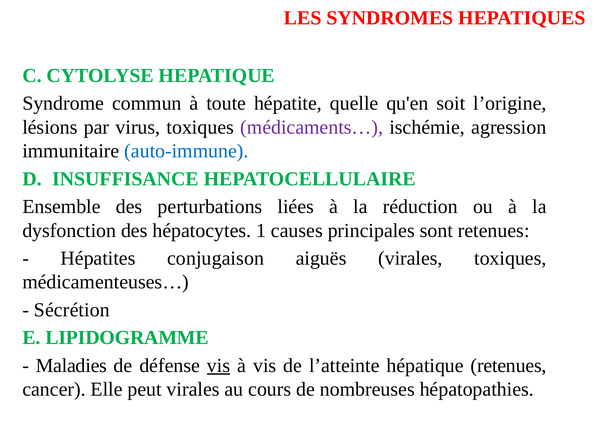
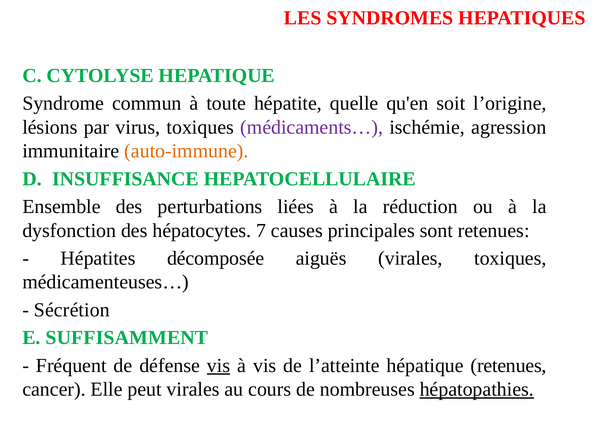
auto-immune colour: blue -> orange (186, 151)
1: 1 -> 7 (261, 230)
conjugaison: conjugaison -> décomposée (216, 258)
LIPIDOGRAMME: LIPIDOGRAMME -> SUFFISAMMENT (127, 338)
Maladies: Maladies -> Fréquent (71, 366)
hépatopathies underline: none -> present (477, 389)
